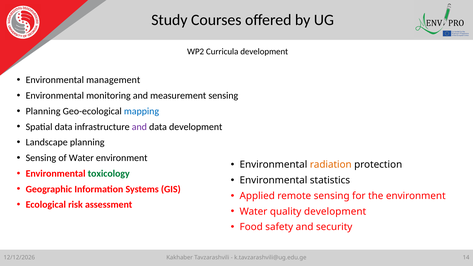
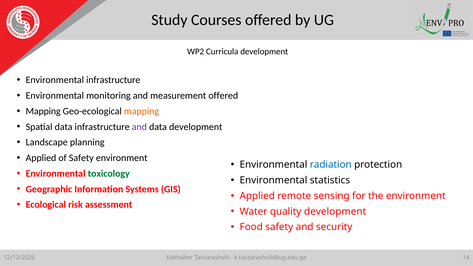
Environmental management: management -> infrastructure (113, 80)
measurement sensing: sensing -> offered (223, 96)
Planning: Planning -> Mapping (43, 111)
mapping colour: blue -> orange (142, 111)
Sensing: Sensing -> Applied (41, 158)
of Water: Water -> Safety (81, 158)
radiation colour: orange -> blue (331, 165)
